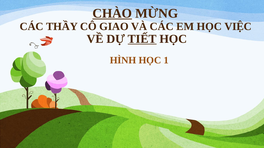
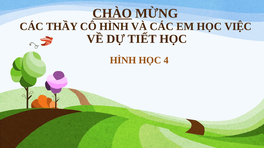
CÔ GIAO: GIAO -> HÌNH (114, 27)
TIẾT underline: present -> none (142, 39)
1: 1 -> 4 (166, 60)
